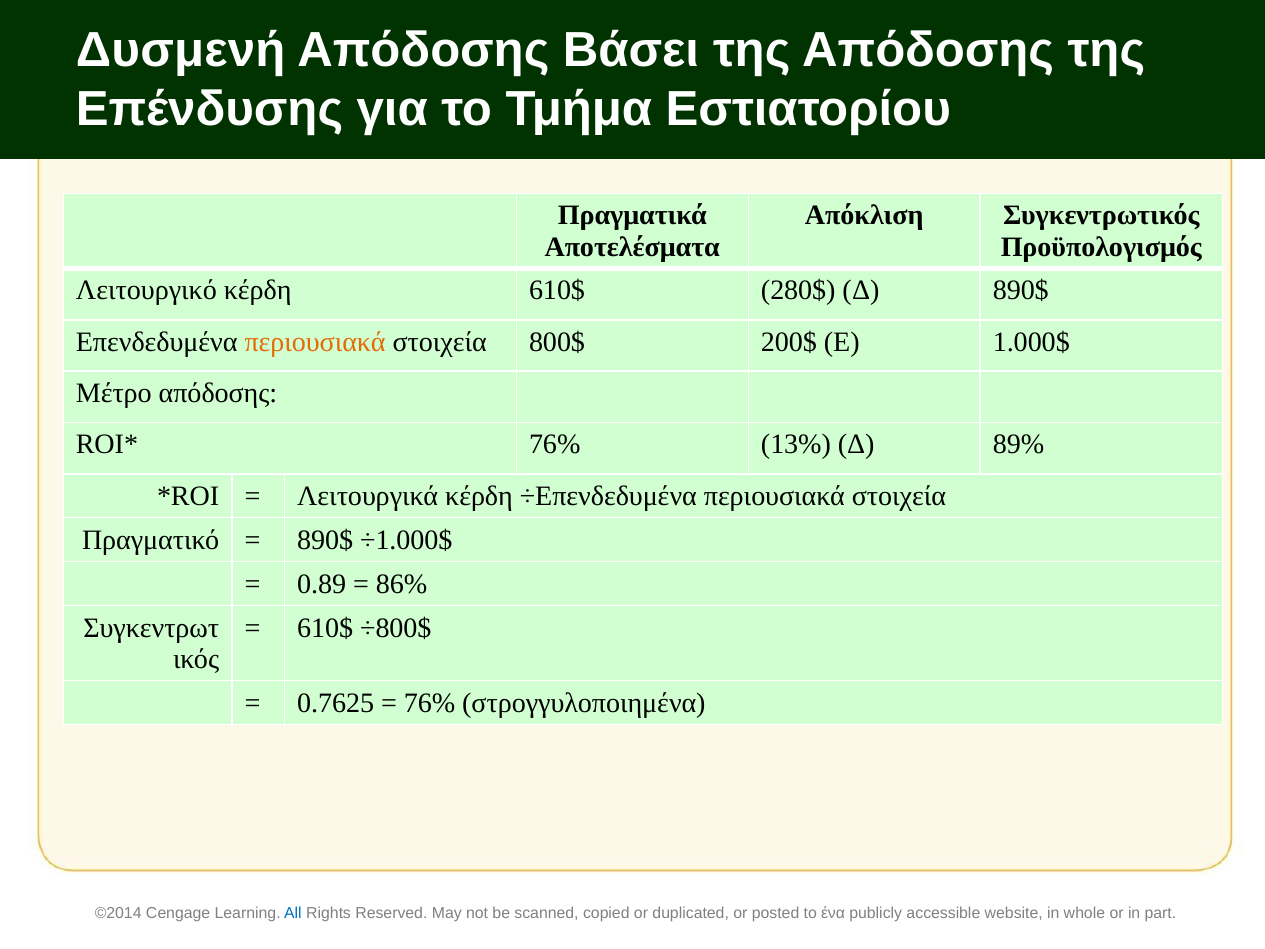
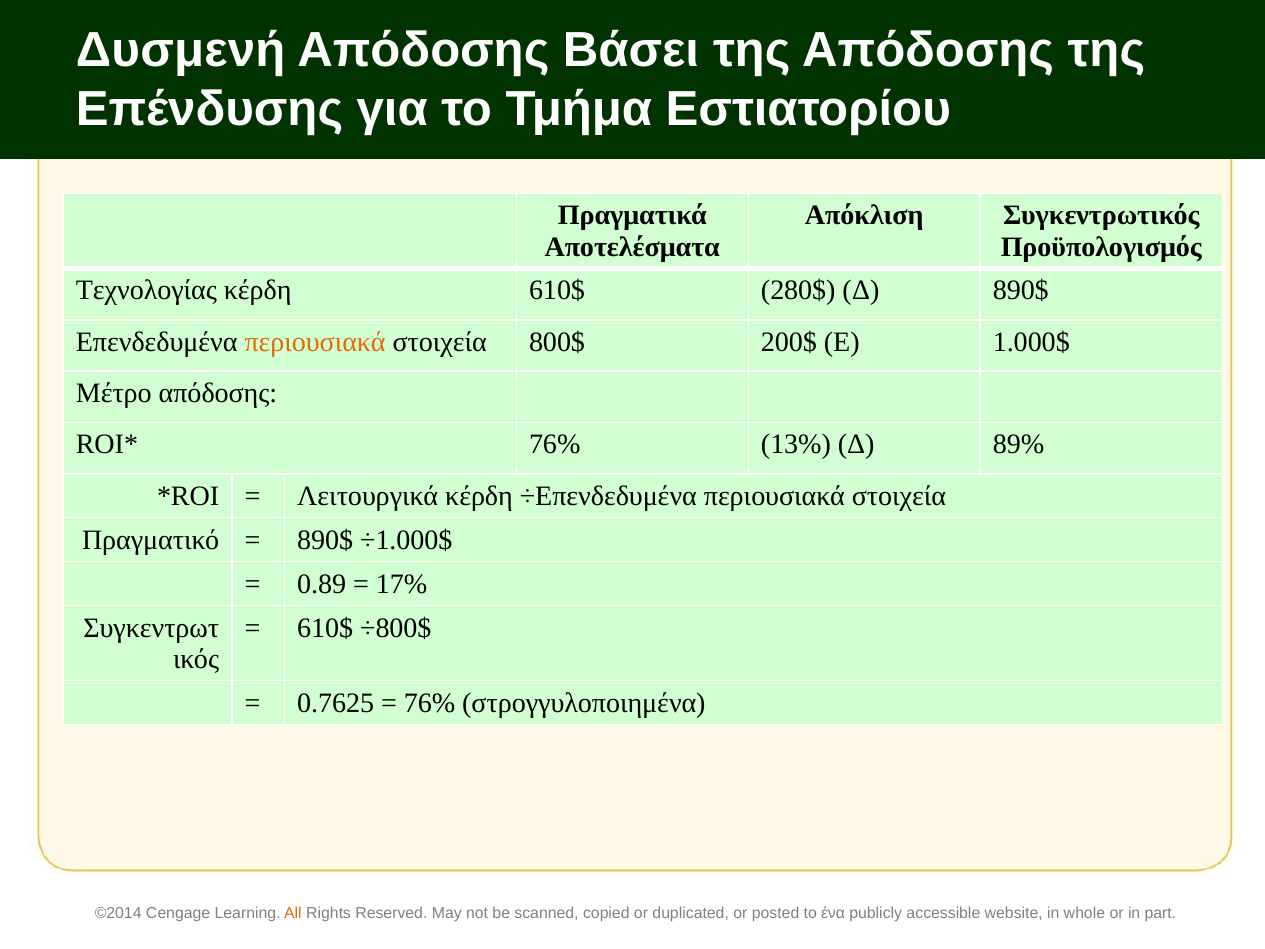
Λειτουργικό: Λειτουργικό -> Τεχνολογίας (146, 291)
86%: 86% -> 17% (402, 584)
All colour: blue -> orange (293, 913)
